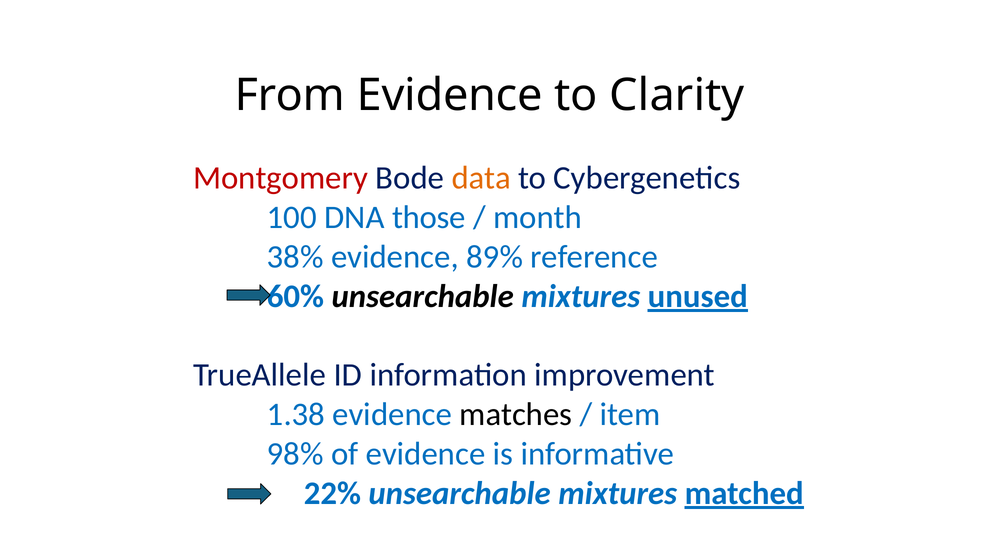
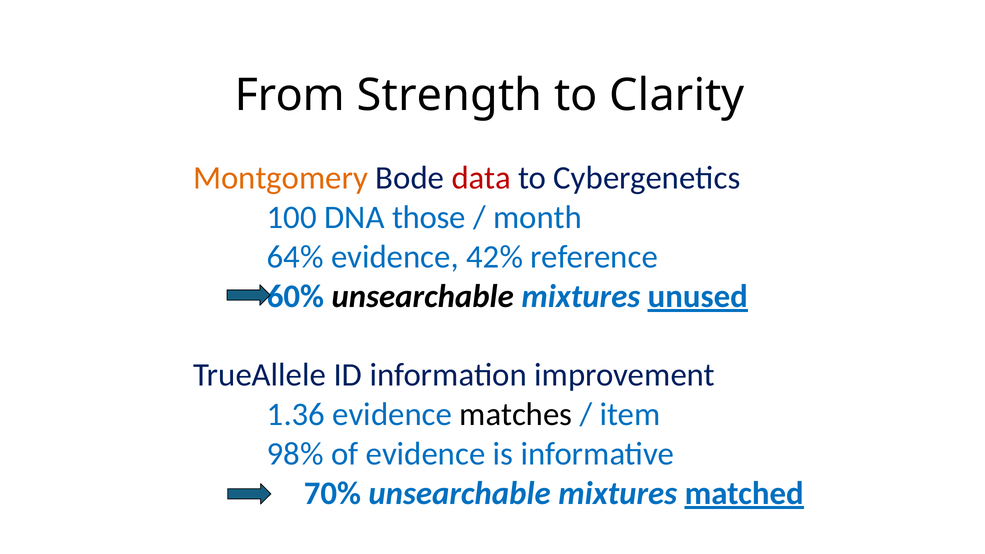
From Evidence: Evidence -> Strength (450, 95)
Montgomery colour: red -> orange (280, 178)
data colour: orange -> red (481, 178)
38%: 38% -> 64% (295, 257)
89%: 89% -> 42% (495, 257)
1.38: 1.38 -> 1.36 (296, 415)
22%: 22% -> 70% (332, 493)
